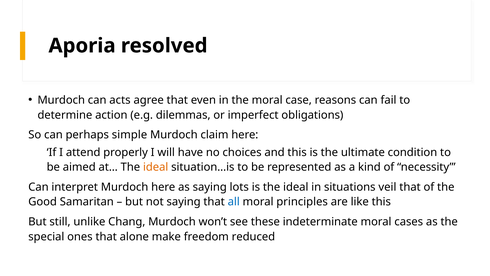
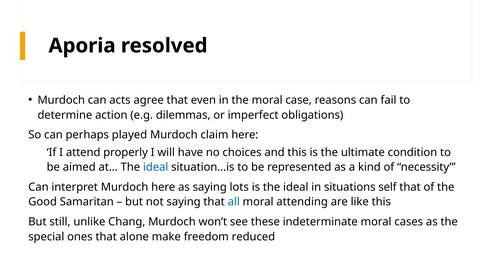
simple: simple -> played (129, 135)
ideal colour: orange -> blue (156, 167)
veil: veil -> self (388, 187)
principles: principles -> attending (302, 202)
